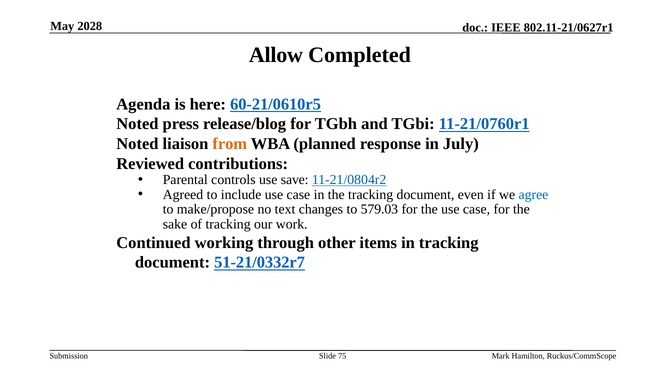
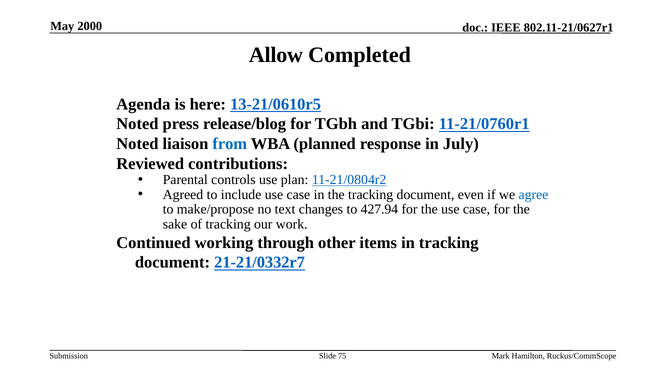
2028: 2028 -> 2000 (90, 26)
60-21/0610r5: 60-21/0610r5 -> 13-21/0610r5 (276, 104)
from colour: orange -> blue (230, 144)
save: save -> plan (295, 180)
579.03: 579.03 -> 427.94 (379, 209)
51-21/0332r7: 51-21/0332r7 -> 21-21/0332r7 (260, 263)
